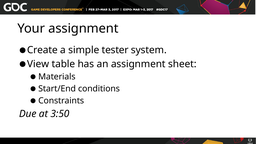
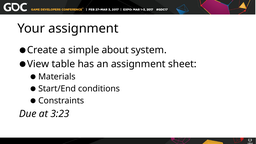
tester: tester -> about (115, 50)
3:50: 3:50 -> 3:23 (60, 114)
